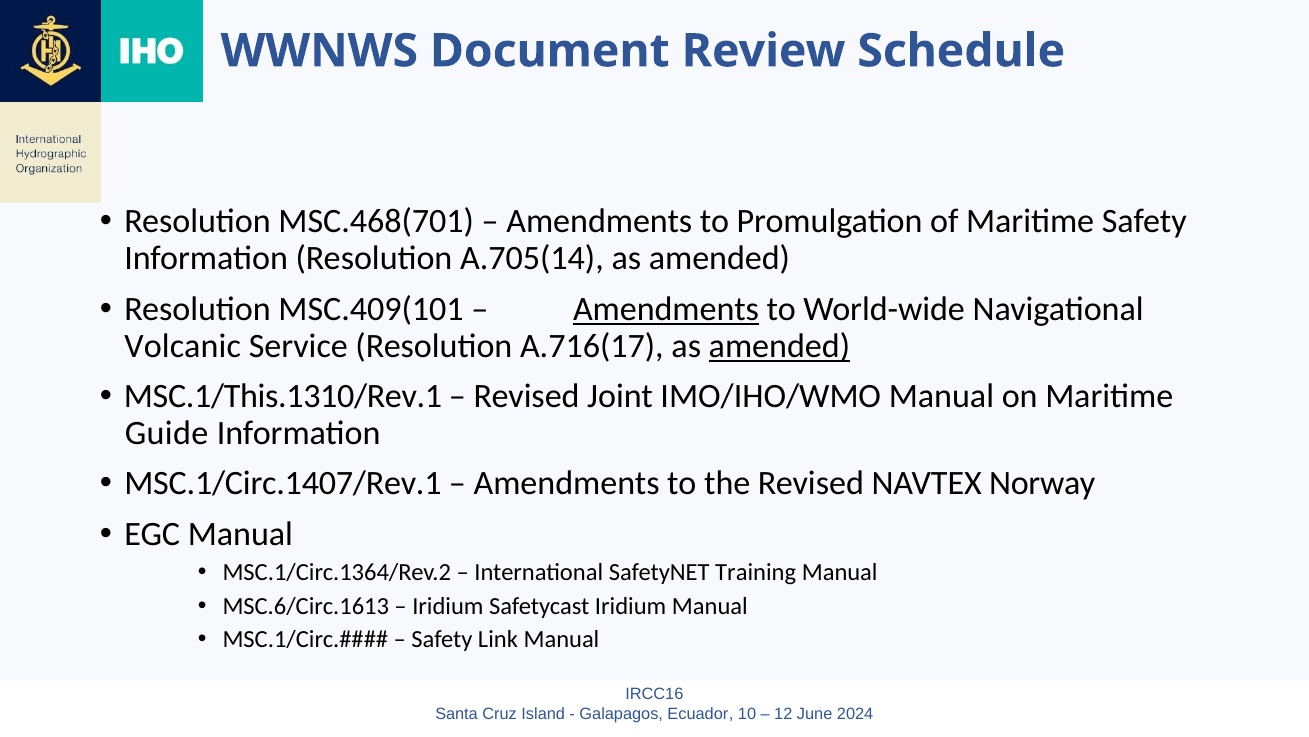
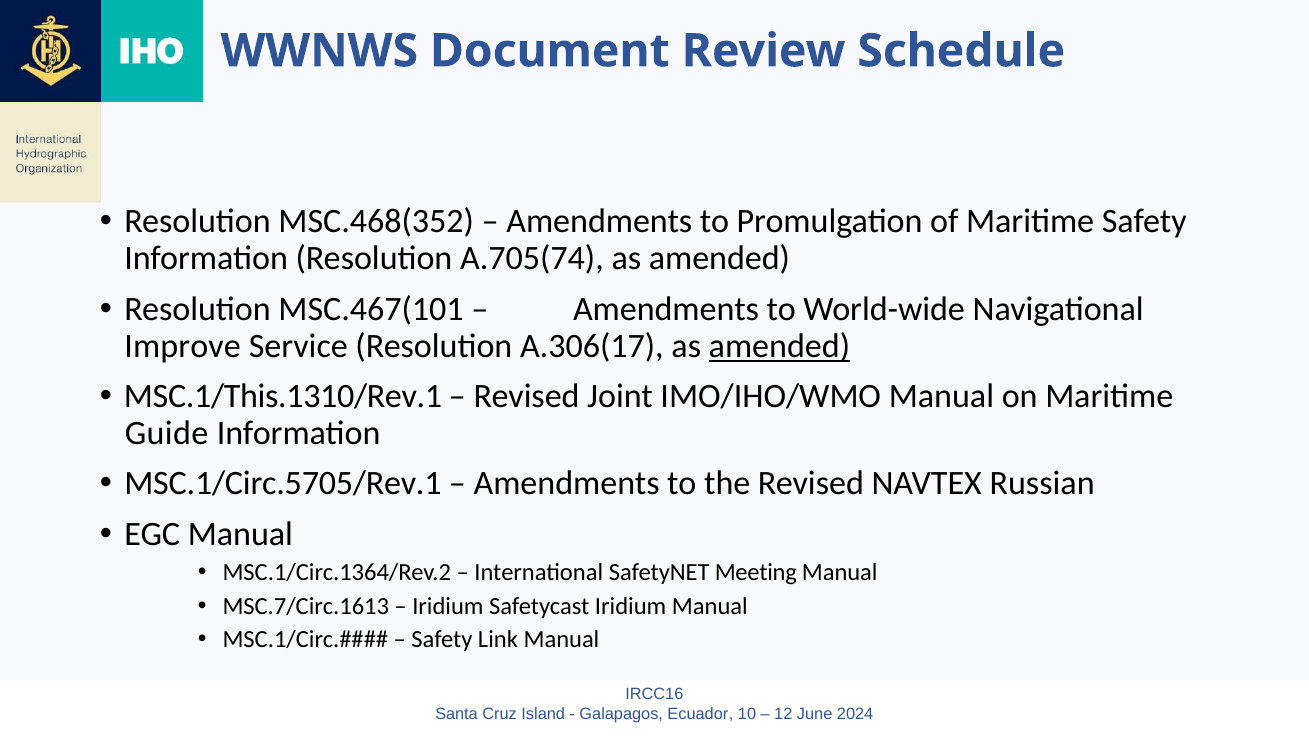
MSC.468(701: MSC.468(701 -> MSC.468(352 (376, 222)
A.705(14: A.705(14 -> A.705(74 (532, 258)
MSC.409(101: MSC.409(101 -> MSC.467(101 (371, 309)
Amendments underline: present -> none (666, 309)
Volcanic: Volcanic -> Improve (183, 346)
A.716(17: A.716(17 -> A.306(17 (592, 346)
MSC.1/Circ.1407/Rev.1: MSC.1/Circ.1407/Rev.1 -> MSC.1/Circ.5705/Rev.1 (283, 483)
Norway: Norway -> Russian (1042, 483)
Training: Training -> Meeting (756, 572)
MSC.6/Circ.1613: MSC.6/Circ.1613 -> MSC.7/Circ.1613 (306, 605)
